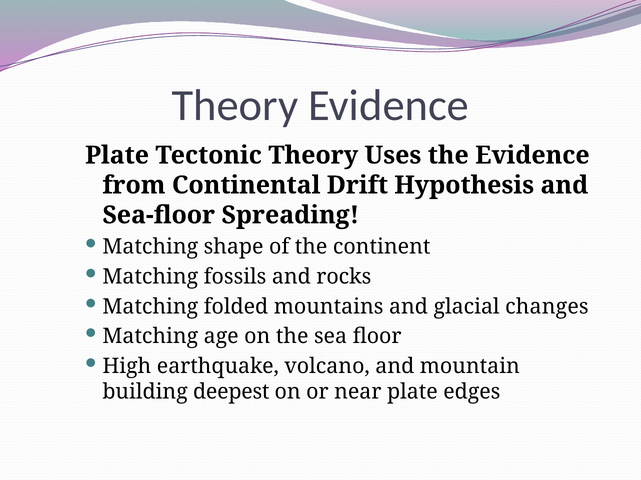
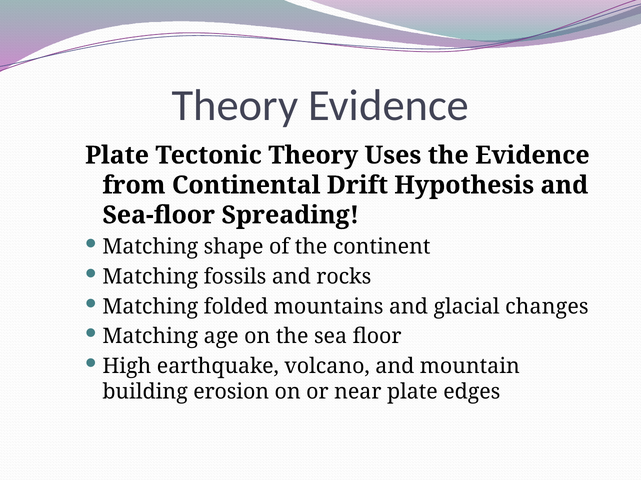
deepest: deepest -> erosion (231, 392)
